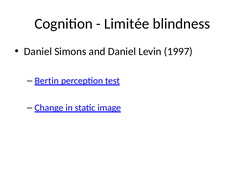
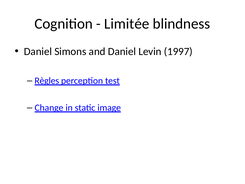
Bertin: Bertin -> Règles (47, 81)
